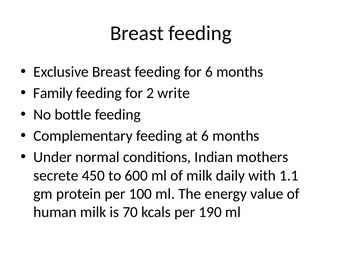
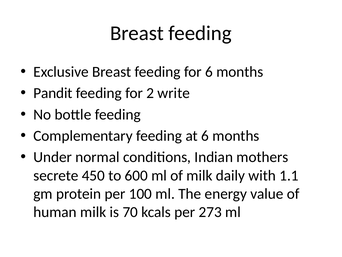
Family: Family -> Pandit (53, 93)
190: 190 -> 273 (210, 212)
